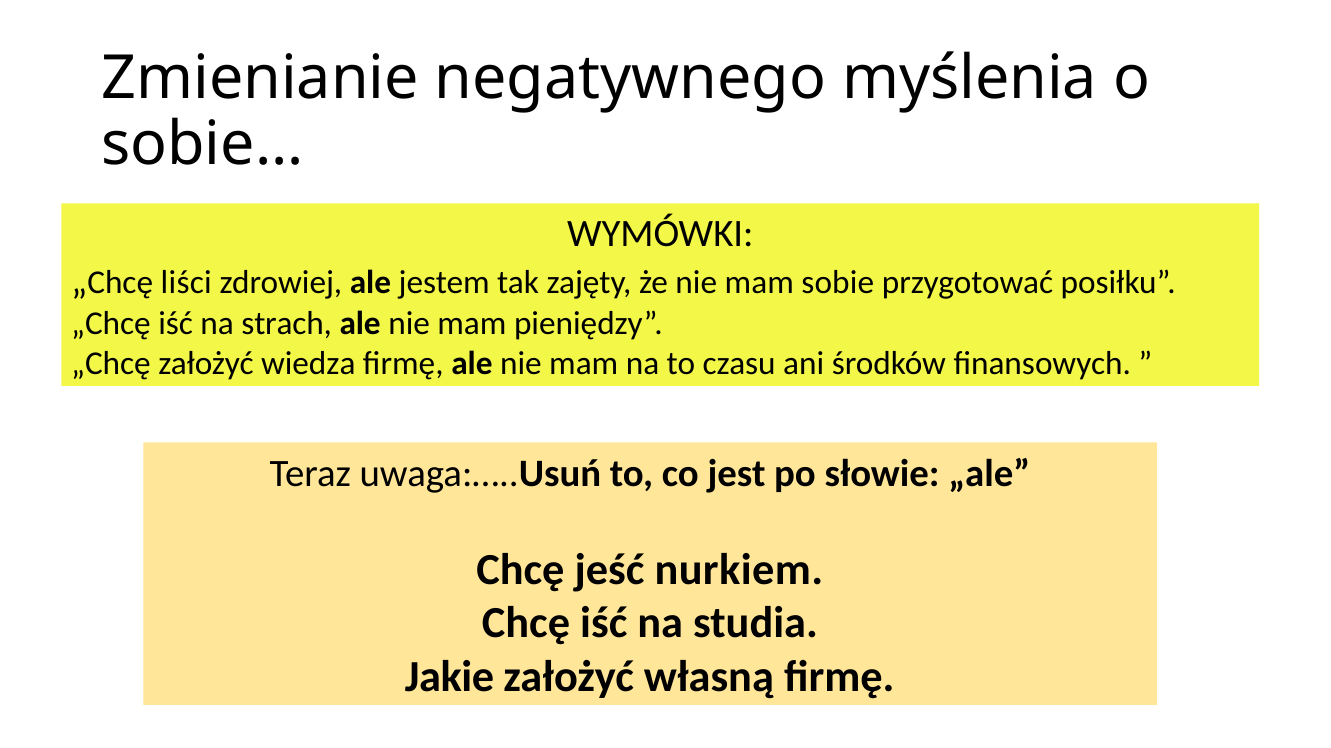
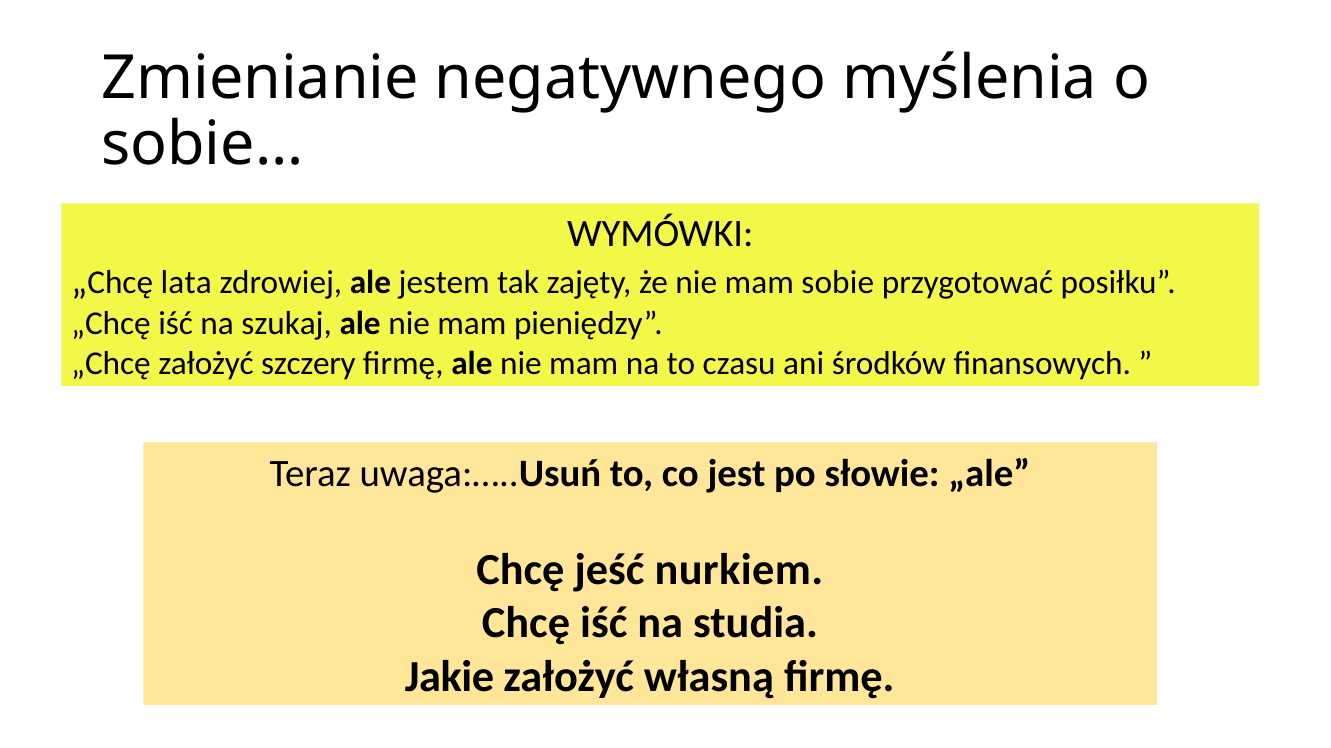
liści: liści -> lata (186, 283)
strach: strach -> szukaj (287, 324)
wiedza: wiedza -> szczery (308, 364)
